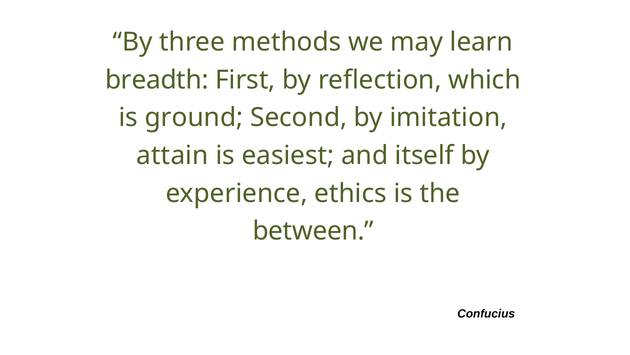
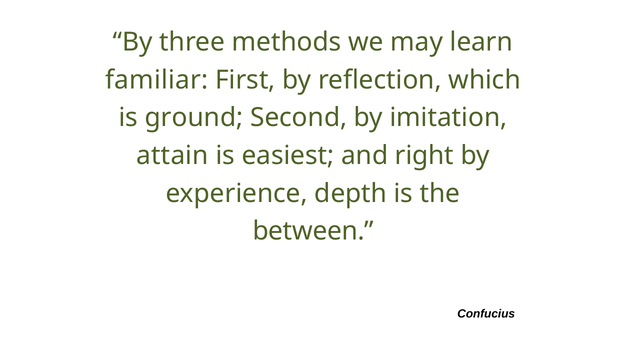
breadth: breadth -> familiar (157, 80)
itself: itself -> right (424, 155)
ethics: ethics -> depth (351, 193)
